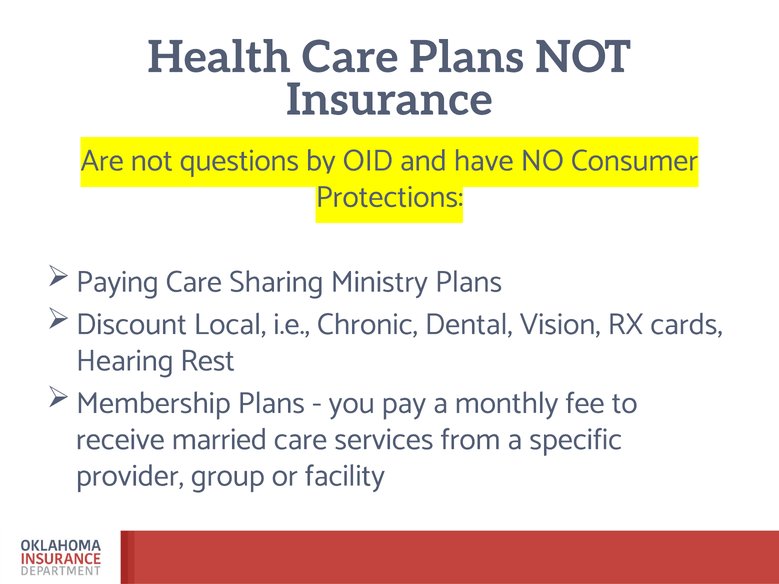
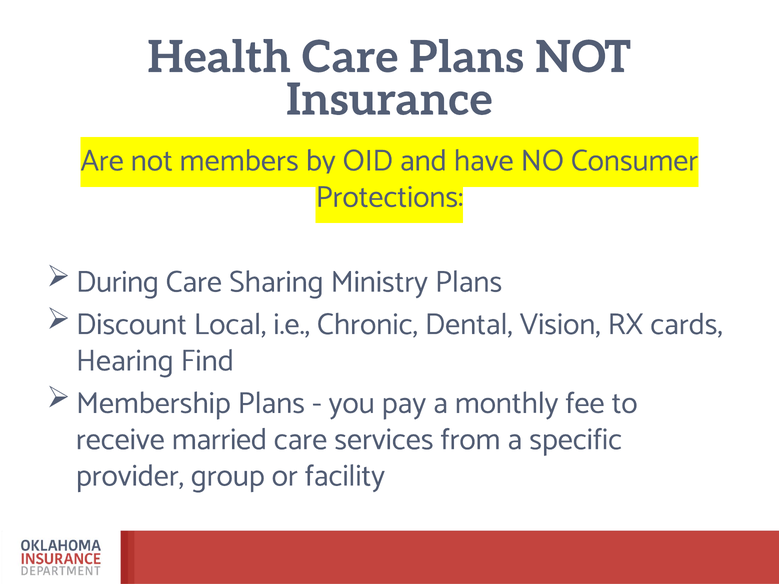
questions: questions -> members (239, 161)
Paying: Paying -> During (117, 282)
Rest: Rest -> Find (207, 361)
